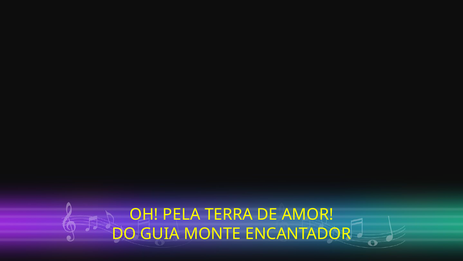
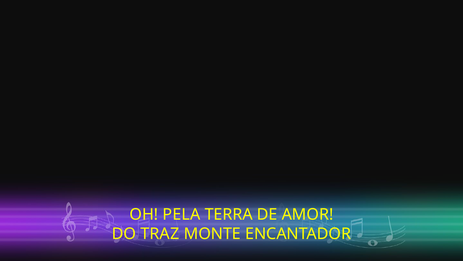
GUIA: GUIA -> TRAZ (160, 233)
